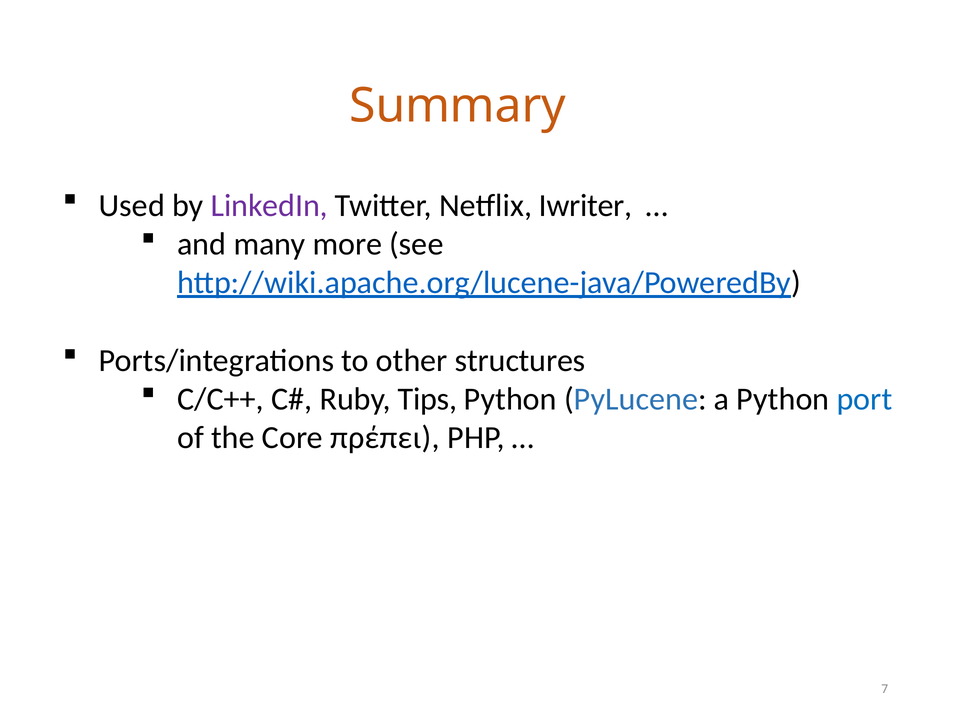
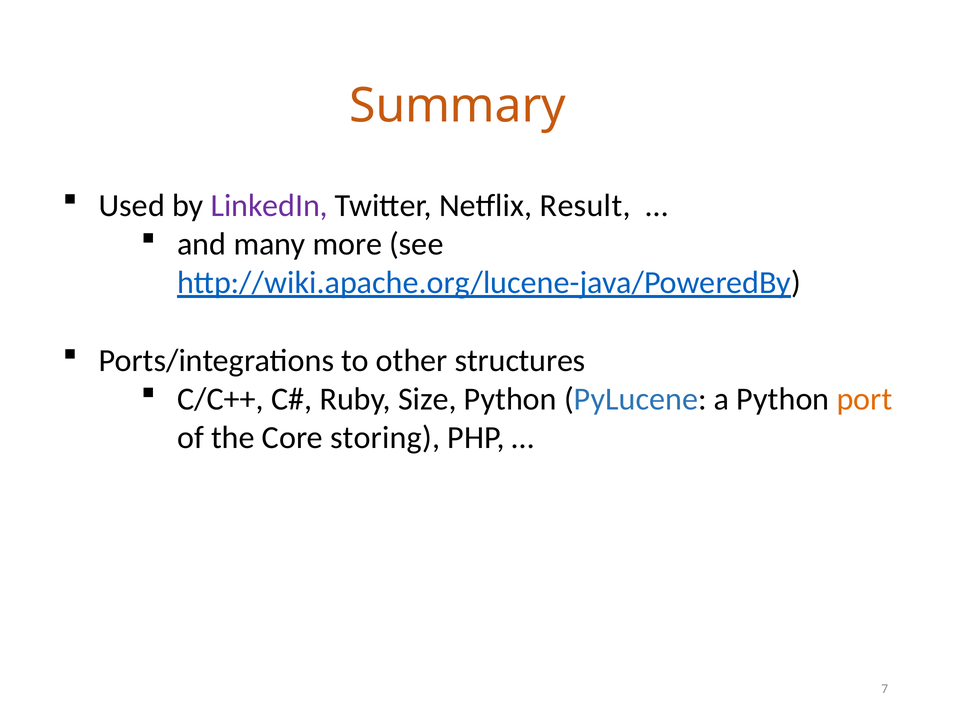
Iwriter: Iwriter -> Result (585, 206)
Tips: Tips -> Size (427, 399)
port colour: blue -> orange (864, 399)
πρέπει: πρέπει -> storing (385, 438)
